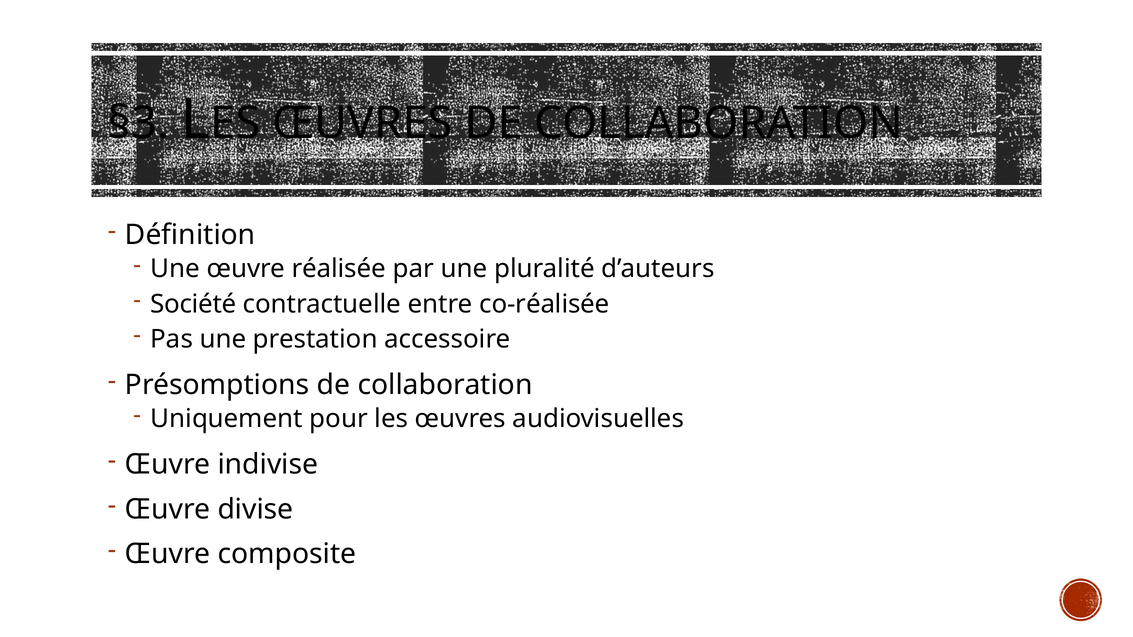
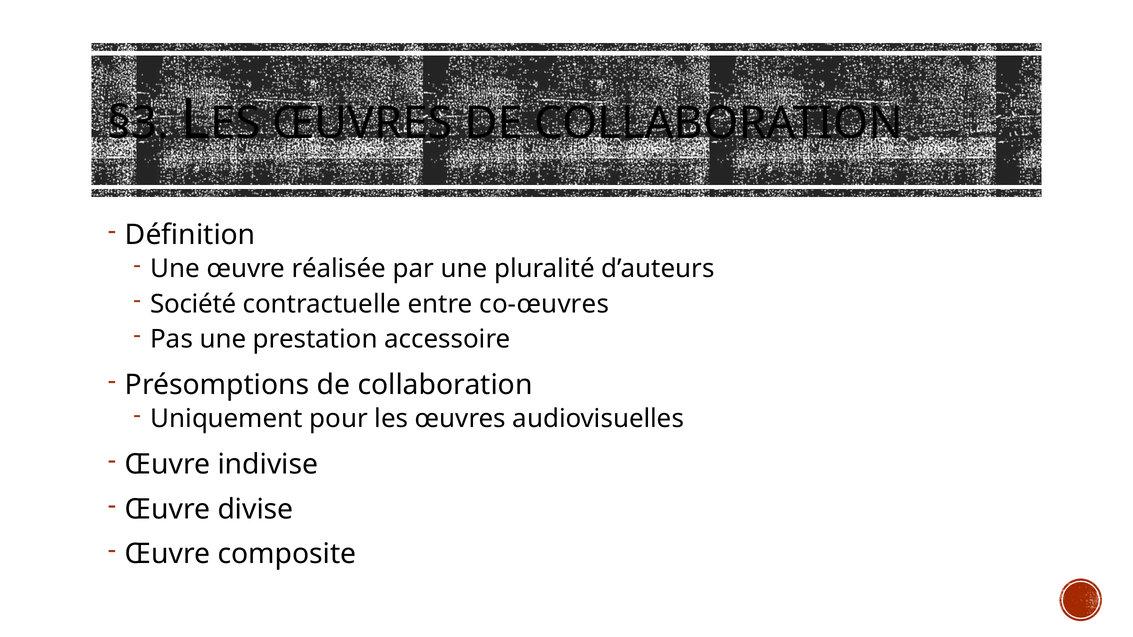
co-réalisée: co-réalisée -> co-œuvres (544, 304)
